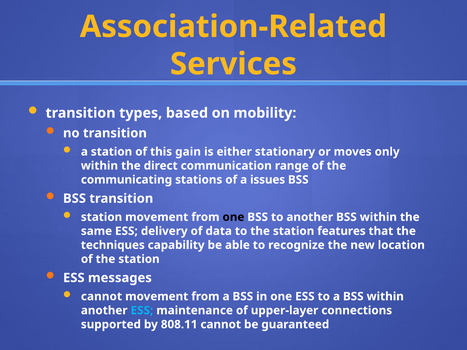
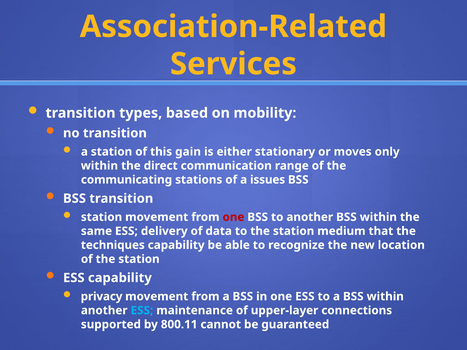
one colour: black -> red (233, 217)
features: features -> medium (341, 231)
ESS messages: messages -> capability (120, 278)
cannot: cannot -> privacy (102, 297)
808.11: 808.11 -> 800.11 (179, 325)
